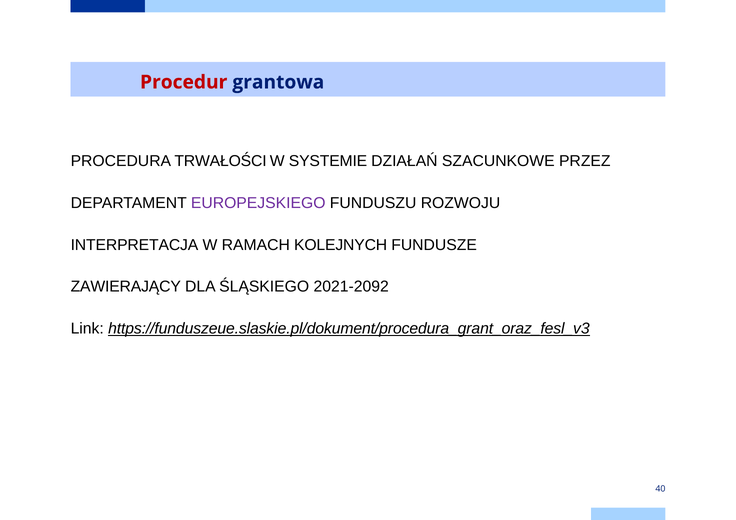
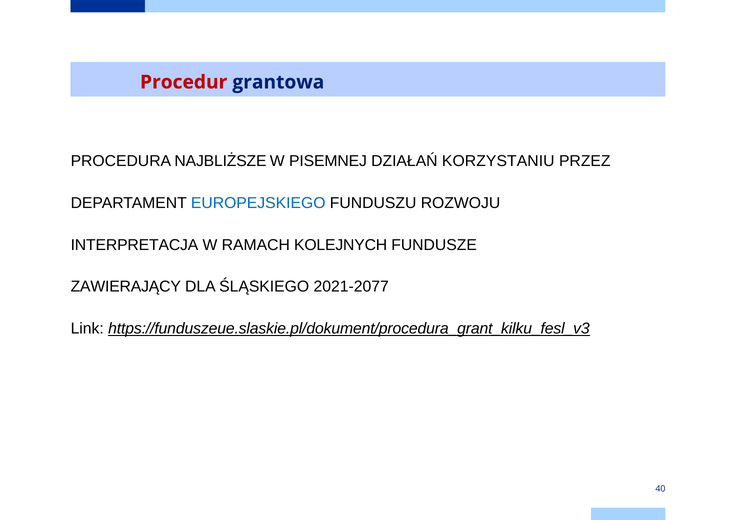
TRWAŁOŚCI: TRWAŁOŚCI -> NAJBLIŻSZE (221, 161)
SYSTEMIE: SYSTEMIE -> PISEMNEJ (328, 161)
SZACUNKOWE: SZACUNKOWE -> KORZYSTANIU (498, 161)
EUROPEJSKIEGO colour: purple -> blue (258, 203)
2021-2092: 2021-2092 -> 2021-2077 (351, 287)
https://funduszeue.slaskie.pl/dokument/procedura_grant_oraz_fesl_v3: https://funduszeue.slaskie.pl/dokument/procedura_grant_oraz_fesl_v3 -> https://funduszeue.slaskie.pl/dokument/procedura_grant_kilku_fesl_v3 (349, 329)
